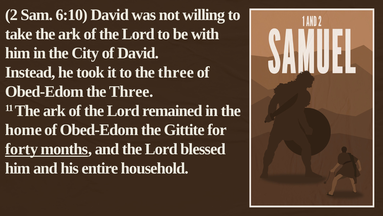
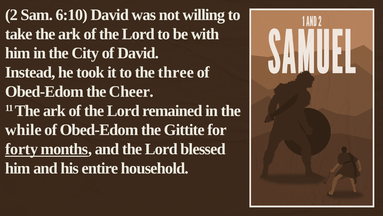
Obed-Edom the Three: Three -> Cheer (131, 91)
home: home -> while (23, 130)
